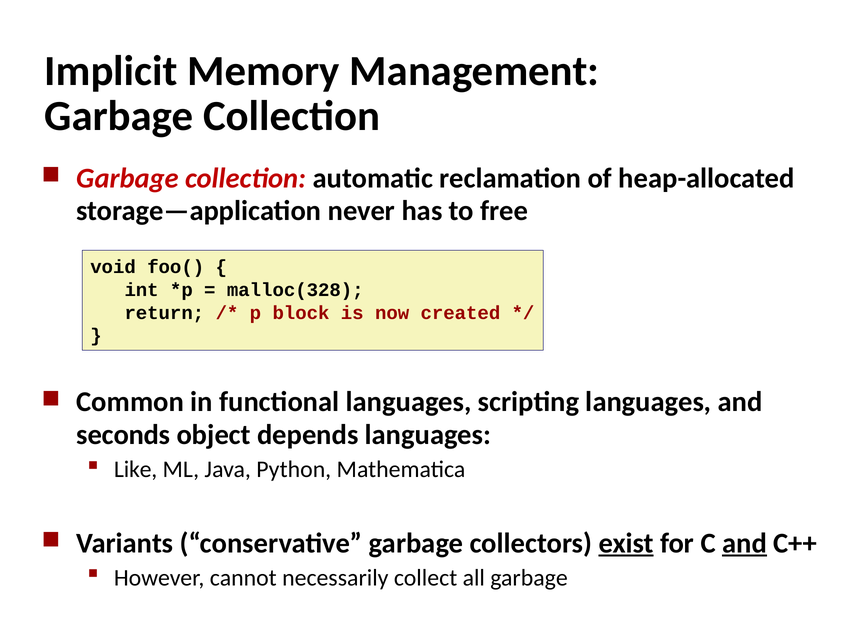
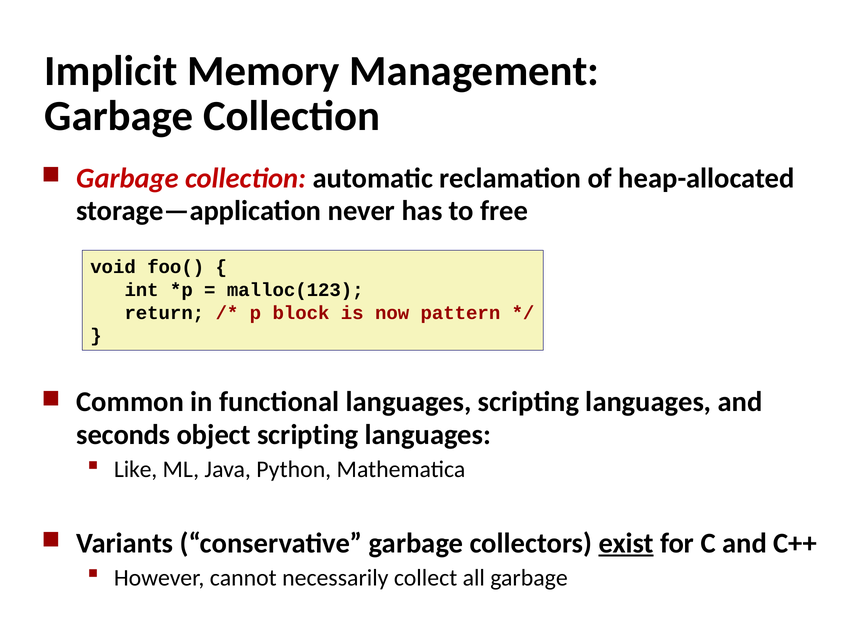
malloc(328: malloc(328 -> malloc(123 (295, 290)
created: created -> pattern (460, 313)
object depends: depends -> scripting (308, 434)
and underline: present -> none (744, 543)
